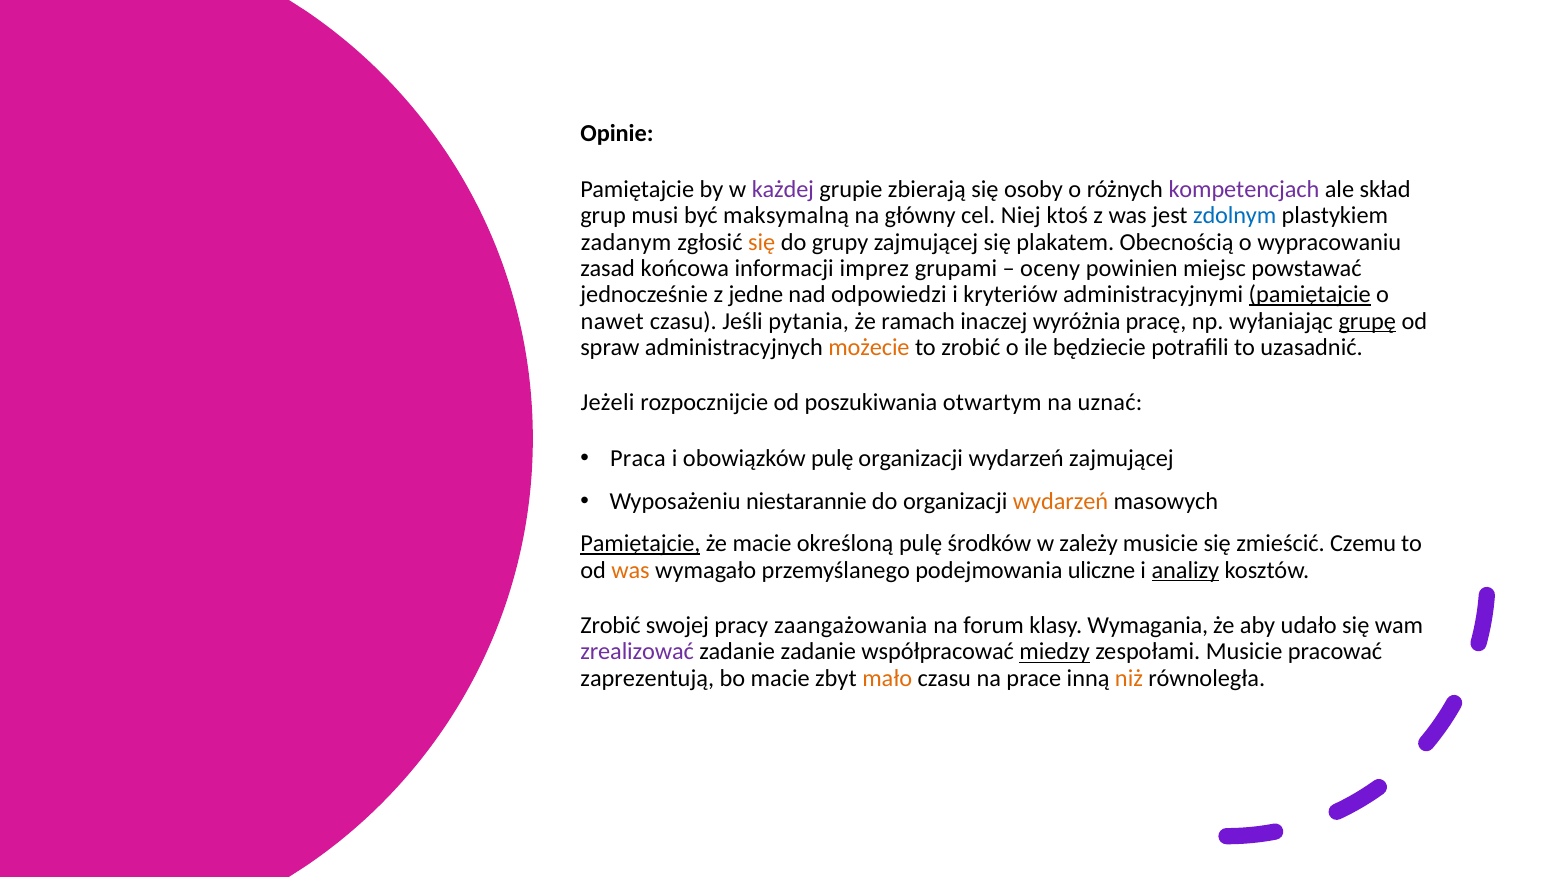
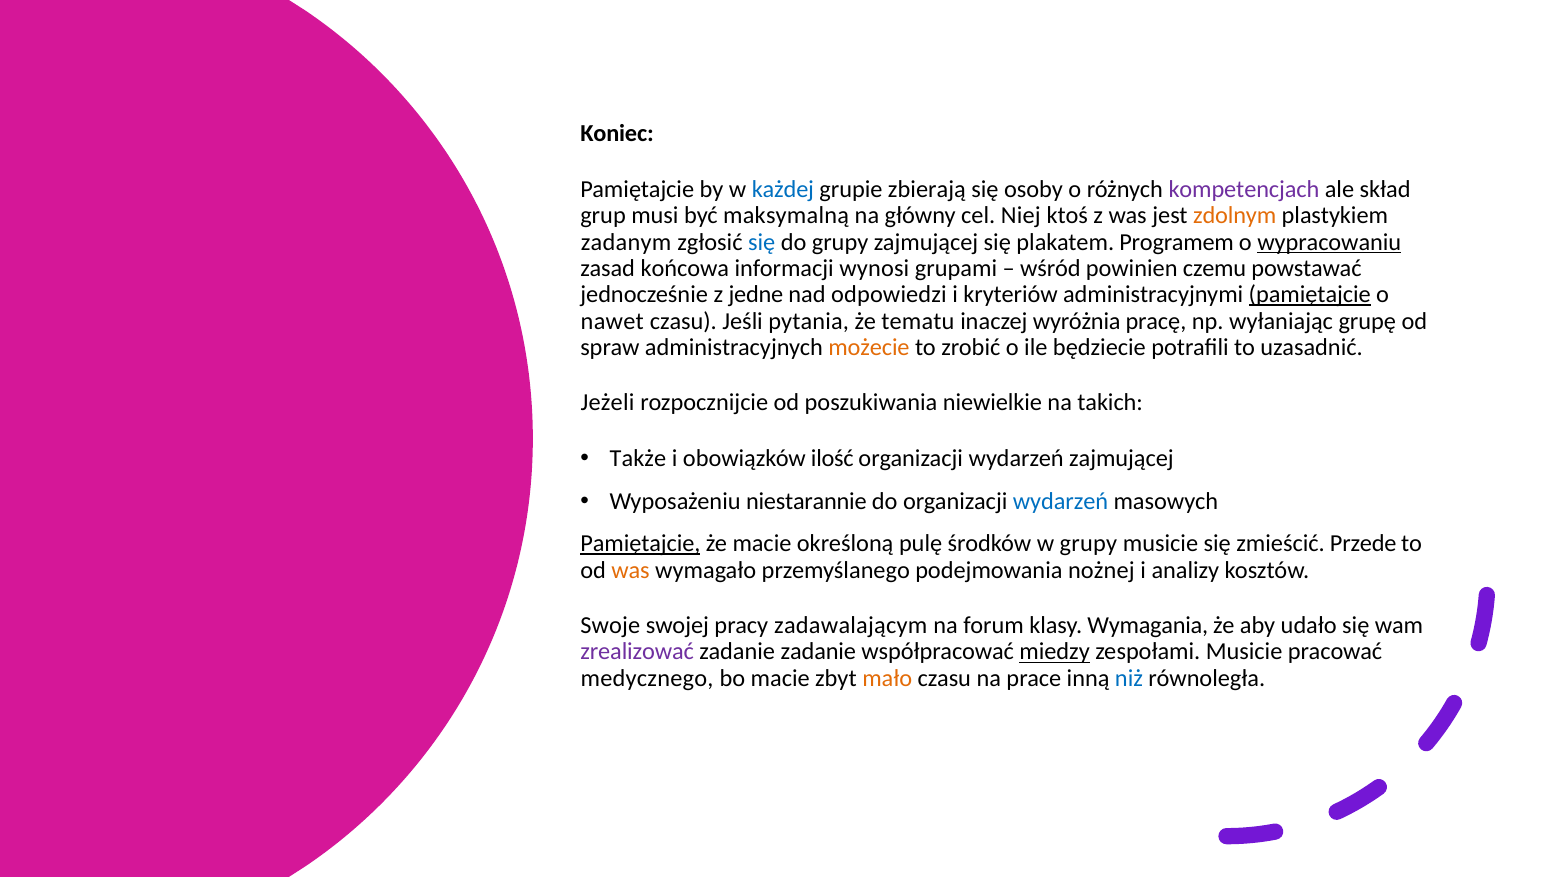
Opinie: Opinie -> Koniec (617, 134)
każdej colour: purple -> blue (783, 189)
zdolnym colour: blue -> orange (1235, 216)
się colour: orange -> blue (762, 242)
Obecnością: Obecnością -> Programem (1177, 242)
wypracowaniu underline: none -> present (1329, 242)
imprez: imprez -> wynosi (874, 268)
oceny: oceny -> wśród (1050, 268)
miejsc: miejsc -> czemu (1215, 268)
ramach: ramach -> tematu (918, 321)
grupę underline: present -> none (1367, 321)
otwartym: otwartym -> niewielkie (992, 403)
uznać: uznać -> takich (1110, 403)
Praca: Praca -> Także (638, 458)
obowiązków pulę: pulę -> ilość (832, 458)
wydarzeń colour: orange -> blue (1061, 501)
w zależy: zależy -> grupy (1088, 544)
Czemu: Czemu -> Przede (1363, 544)
uliczne: uliczne -> nożnej (1101, 570)
analizy underline: present -> none (1185, 570)
Zrobić: Zrobić -> Swoje (610, 626)
zaangażowania: zaangażowania -> zadawalającym (851, 626)
zaprezentują: zaprezentują -> medycznego (647, 678)
niż colour: orange -> blue (1129, 678)
